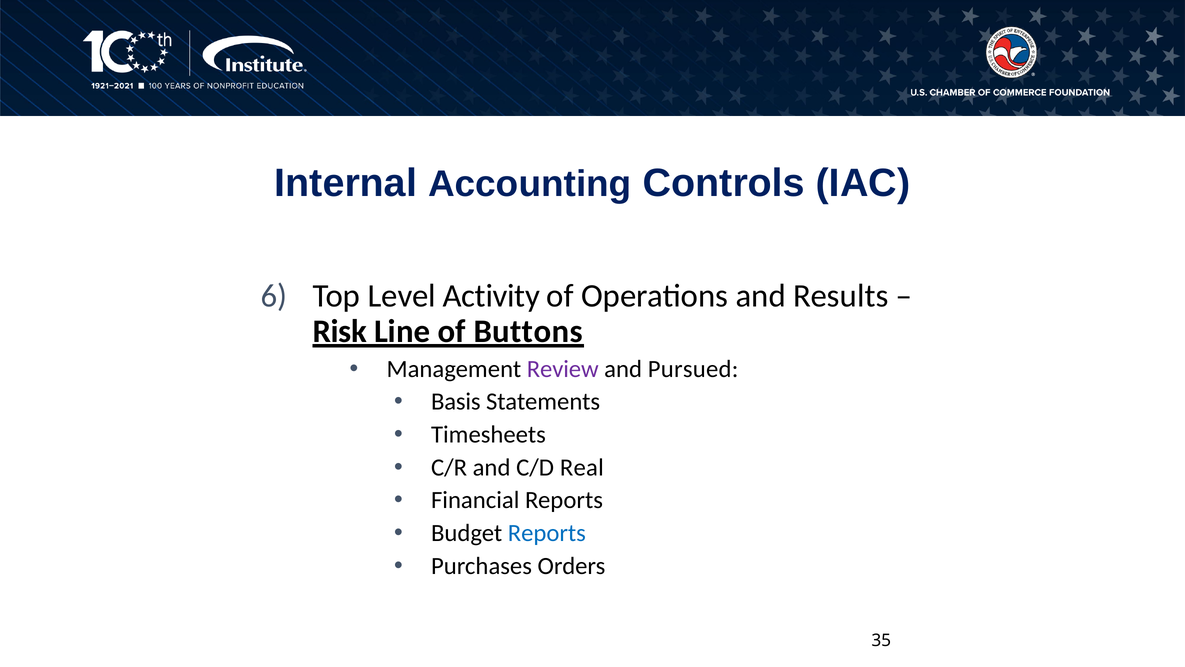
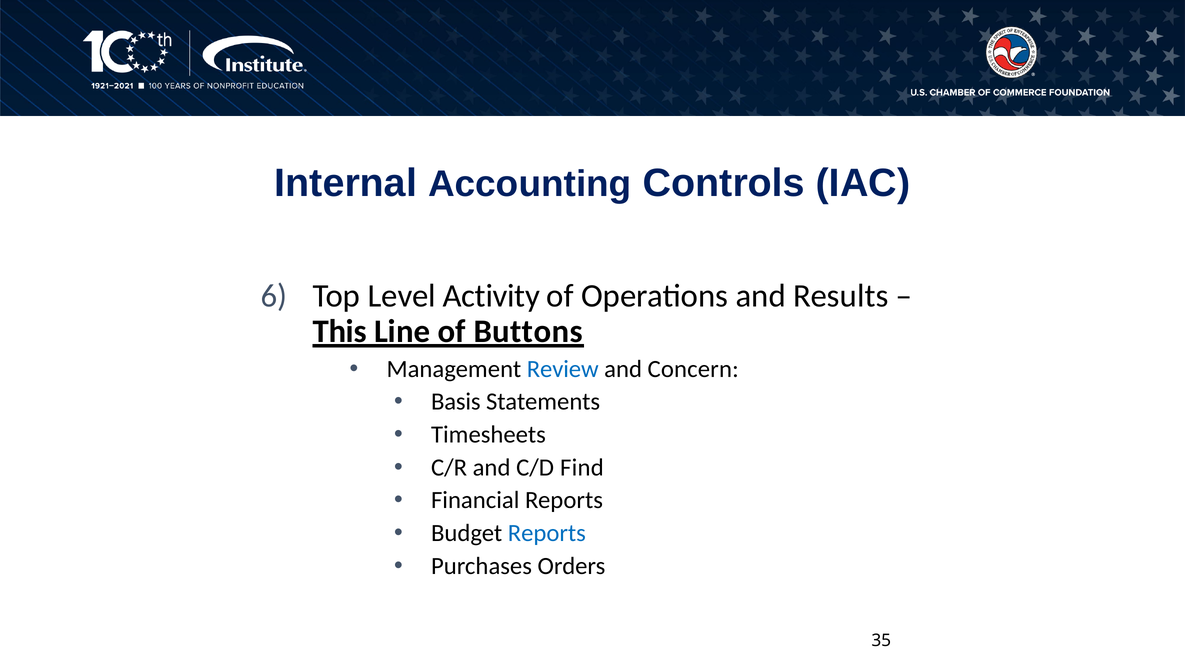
Risk: Risk -> This (340, 331)
Review colour: purple -> blue (563, 369)
Pursued: Pursued -> Concern (693, 369)
Real: Real -> Find (582, 467)
